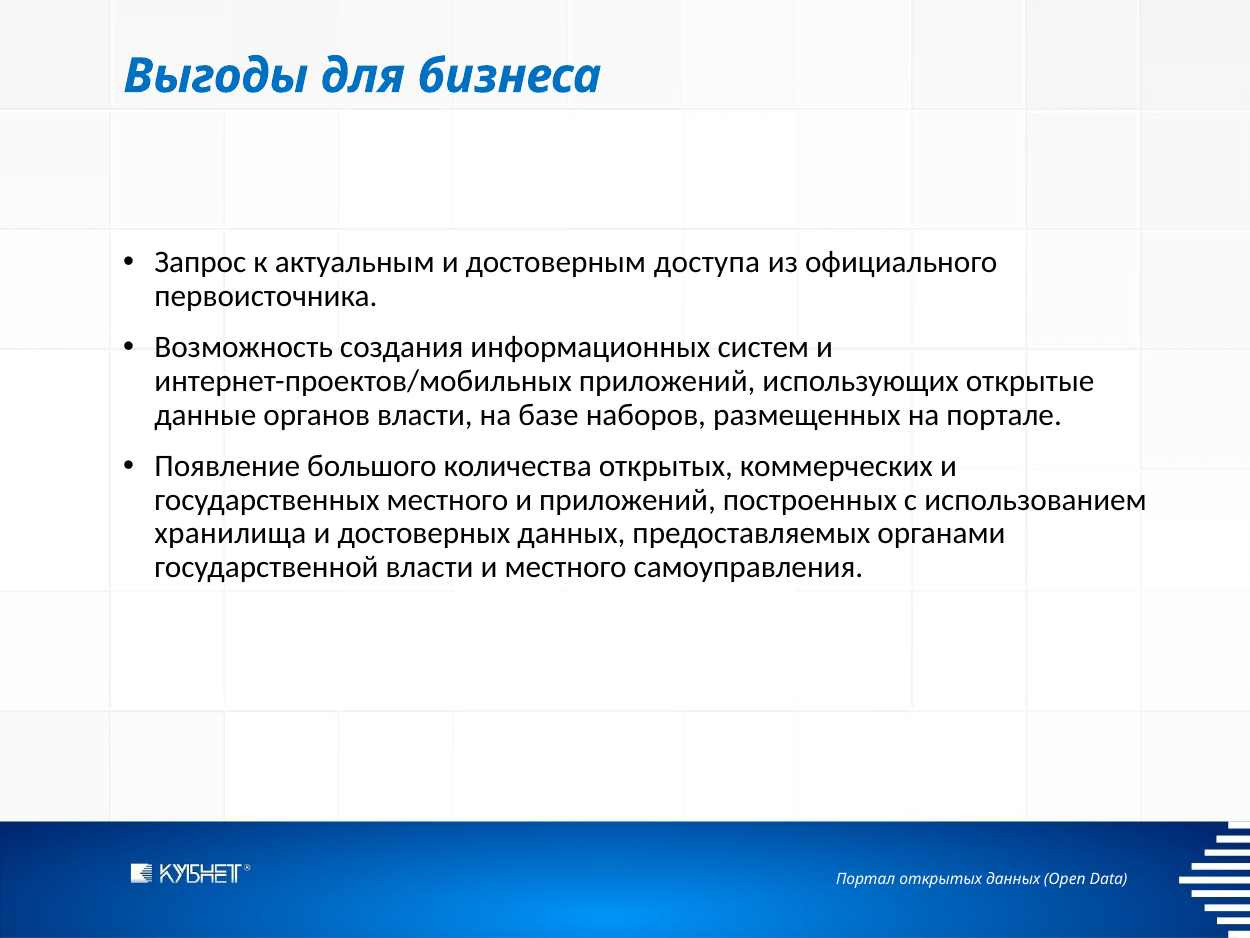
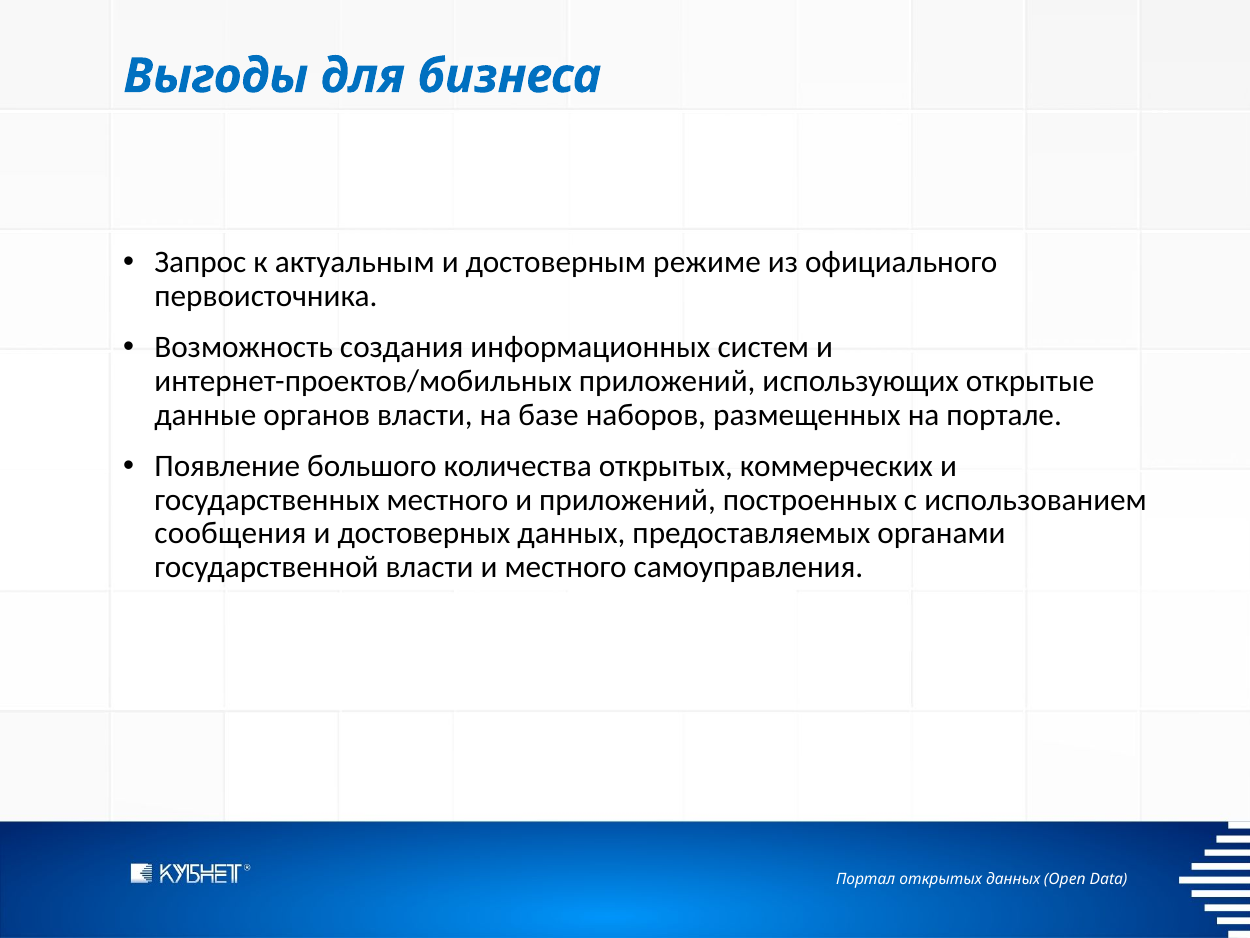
доступа: доступа -> режиме (707, 262)
хранилища: хранилища -> сообщения (230, 533)
